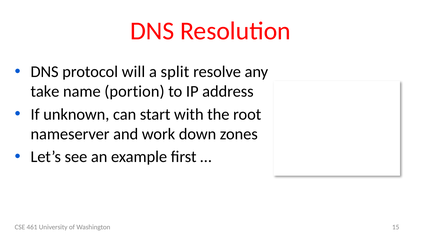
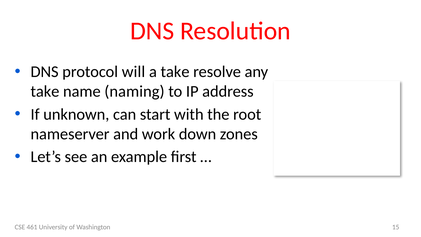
a split: split -> take (175, 72)
portion: portion -> naming (134, 91)
